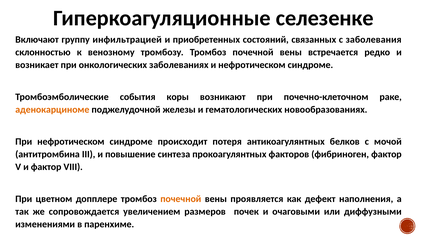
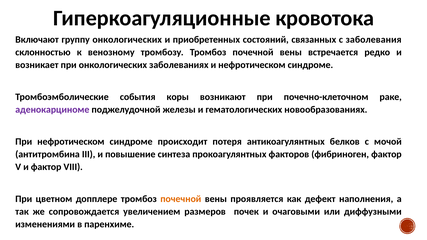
селезенке: селезенке -> кровотока (325, 18)
группу инфильтрацией: инфильтрацией -> онкологических (127, 40)
аденокарциноме colour: orange -> purple (52, 110)
